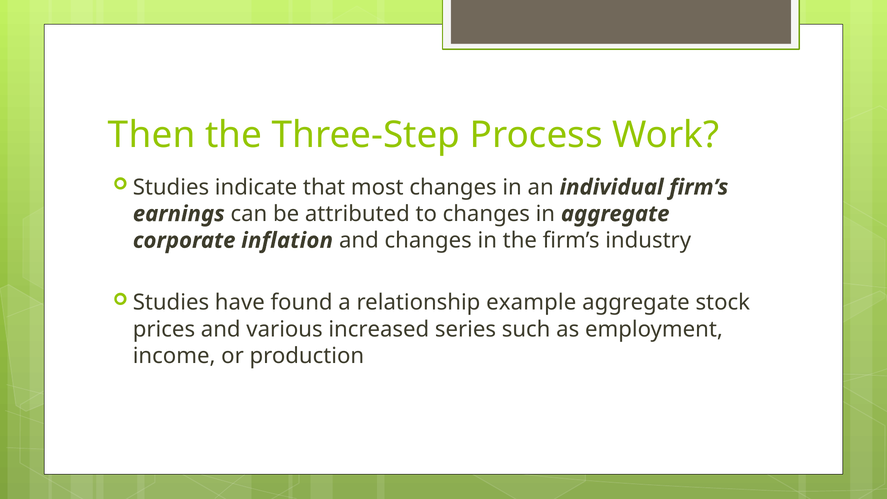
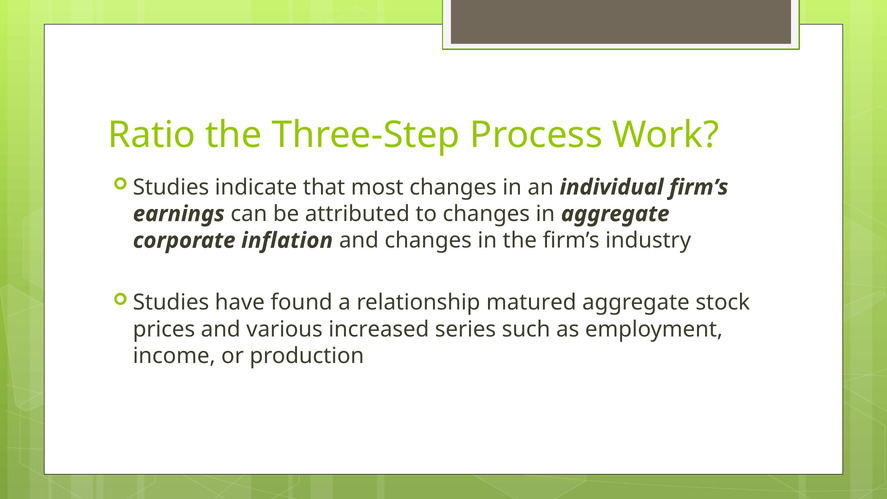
Then: Then -> Ratio (152, 135)
example: example -> matured (531, 303)
